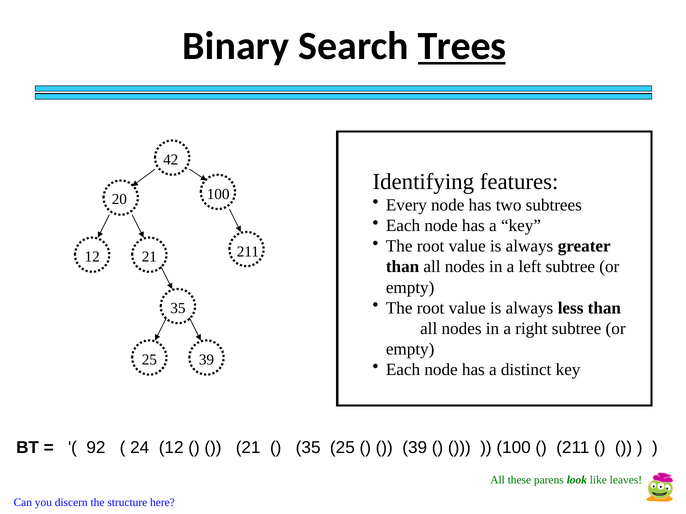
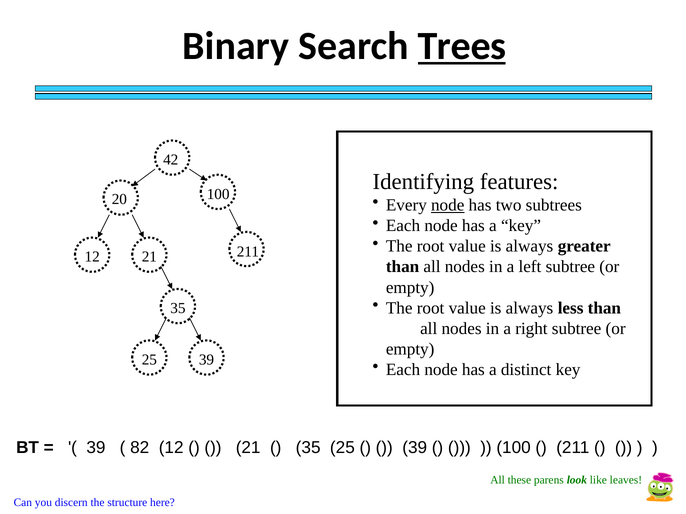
node underline: none -> present (448, 205)
92: 92 -> 39 (96, 448)
24: 24 -> 82 (140, 448)
